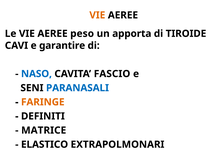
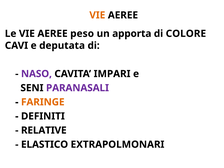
TIROIDE: TIROIDE -> COLORE (186, 34)
garantire: garantire -> deputata (62, 46)
NASO colour: blue -> purple (36, 74)
FASCIO: FASCIO -> IMPARI (112, 74)
PARANASALI colour: blue -> purple (78, 88)
MATRICE: MATRICE -> RELATIVE (44, 130)
